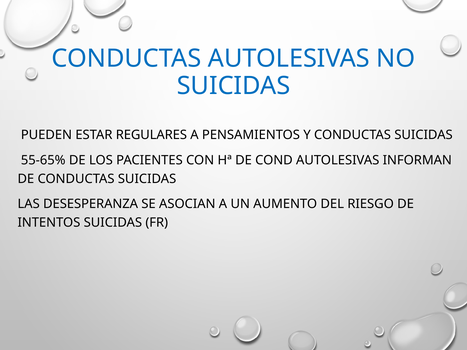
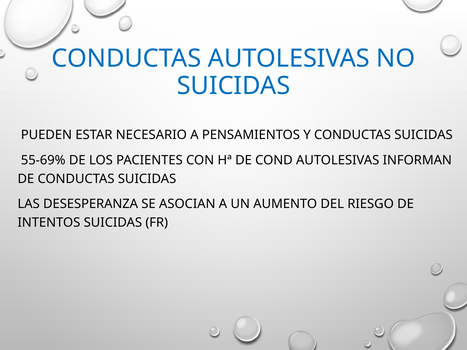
REGULARES: REGULARES -> NECESARIO (151, 135)
55-65%: 55-65% -> 55-69% (43, 160)
